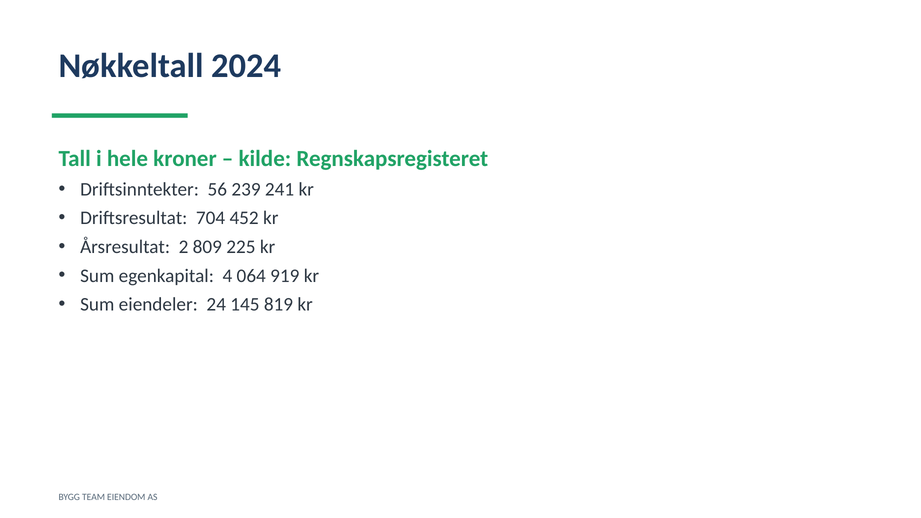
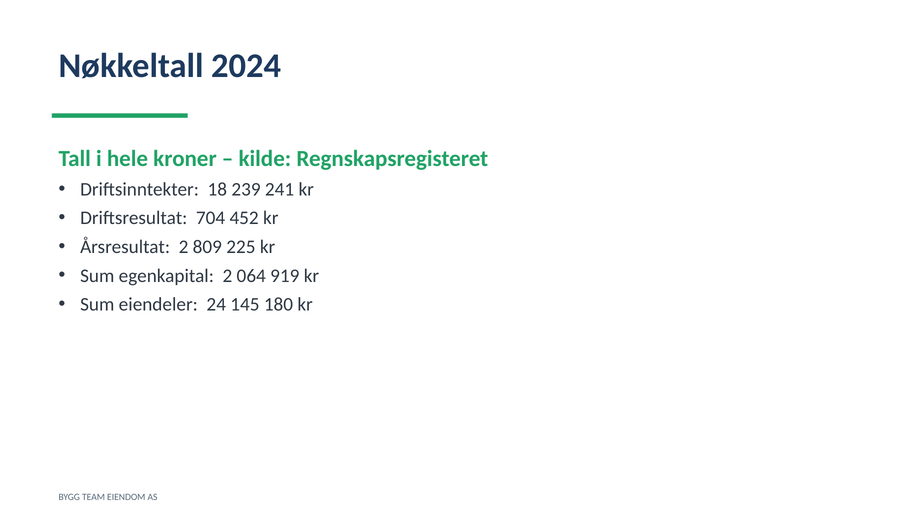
56: 56 -> 18 (217, 189)
egenkapital 4: 4 -> 2 (227, 276)
819: 819 -> 180 (278, 305)
